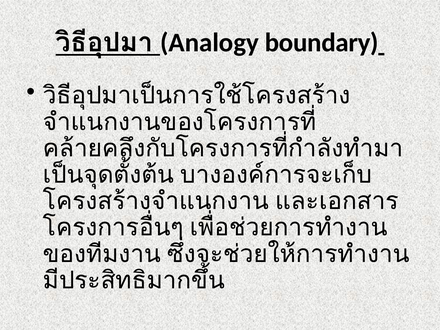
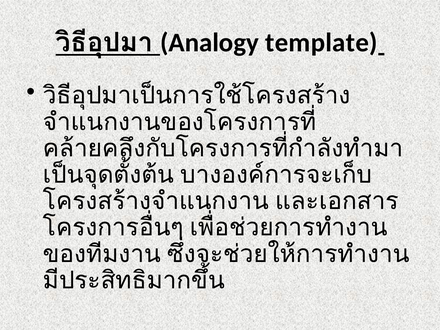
boundary: boundary -> template (321, 43)
